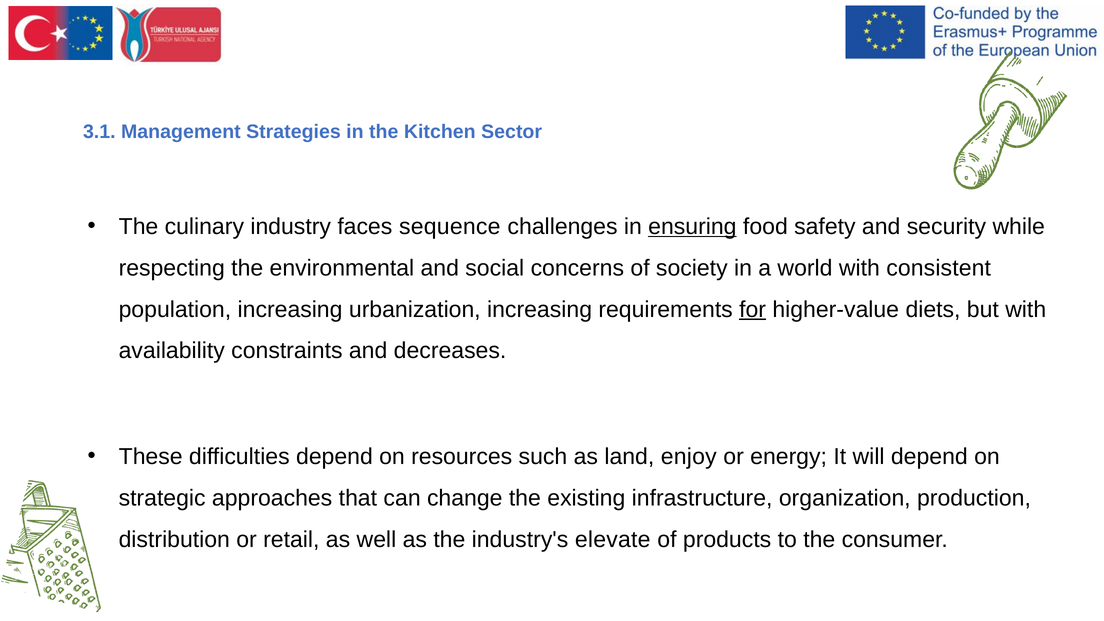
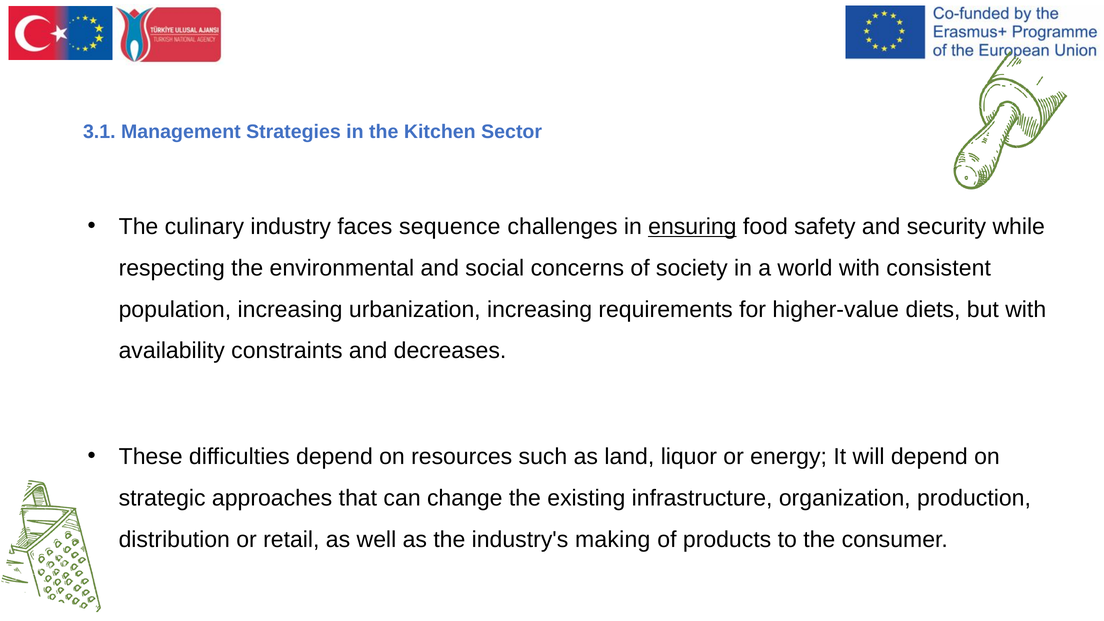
for underline: present -> none (753, 309)
enjoy: enjoy -> liquor (689, 457)
elevate: elevate -> making (613, 539)
